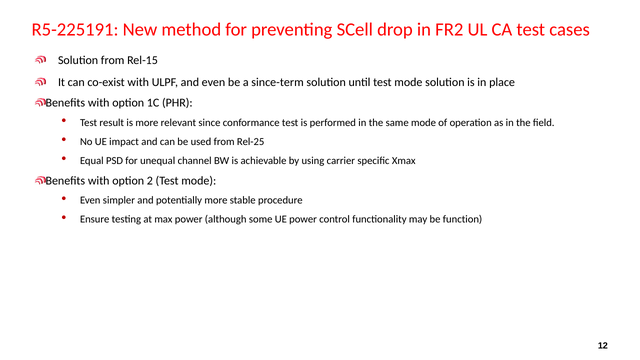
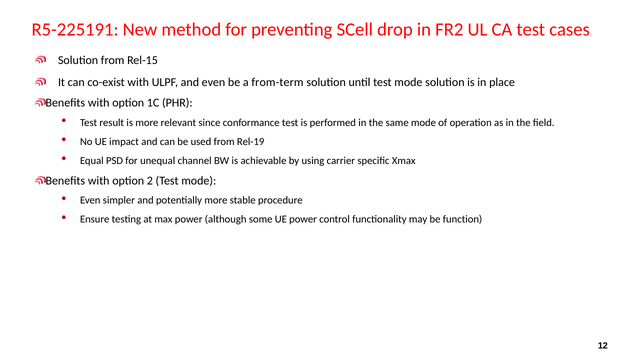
since-term: since-term -> from-term (277, 82)
Rel-25: Rel-25 -> Rel-19 (251, 142)
